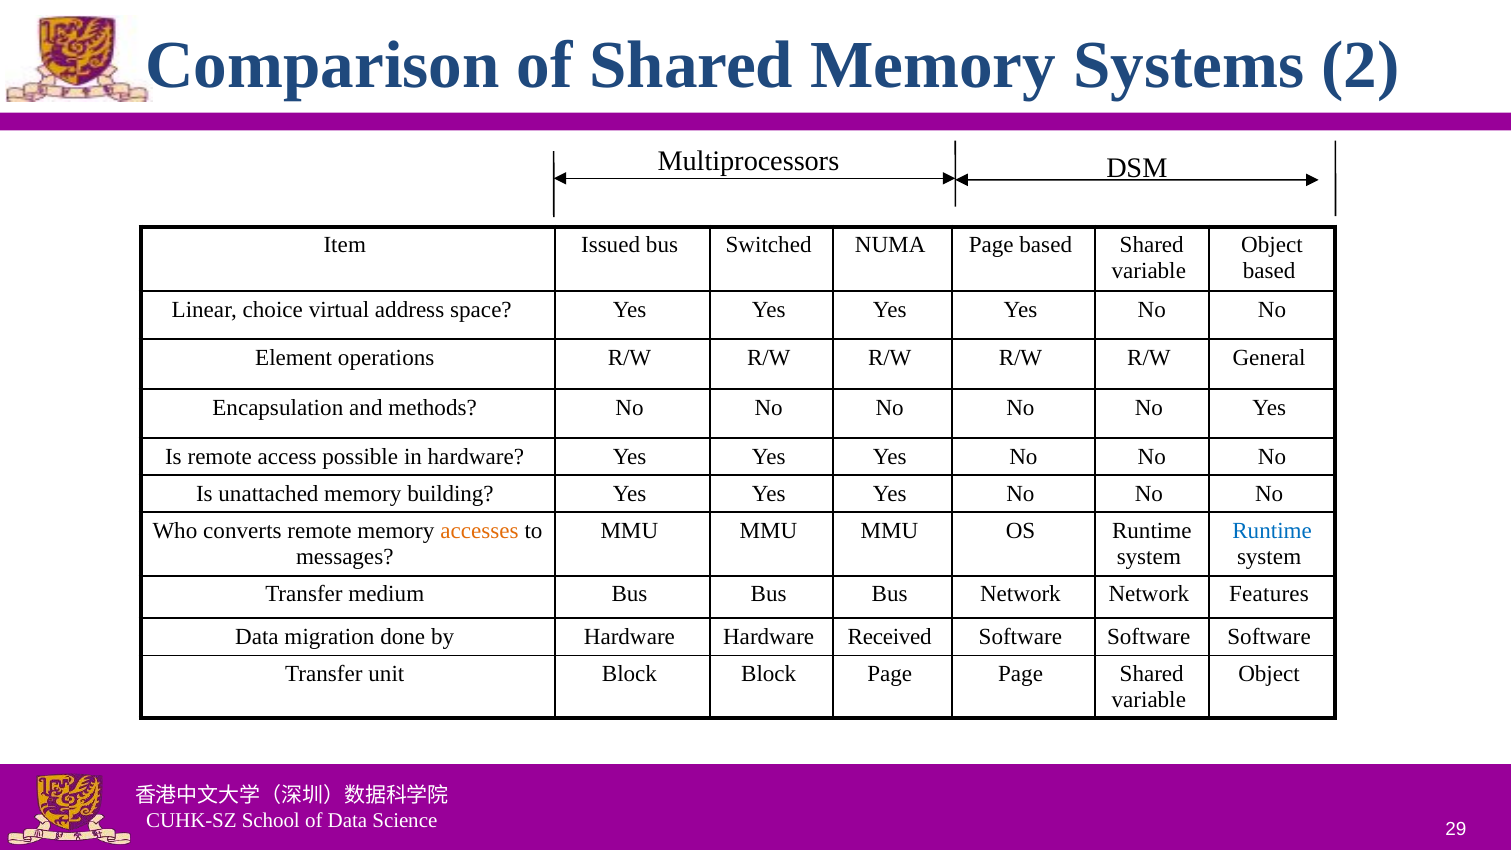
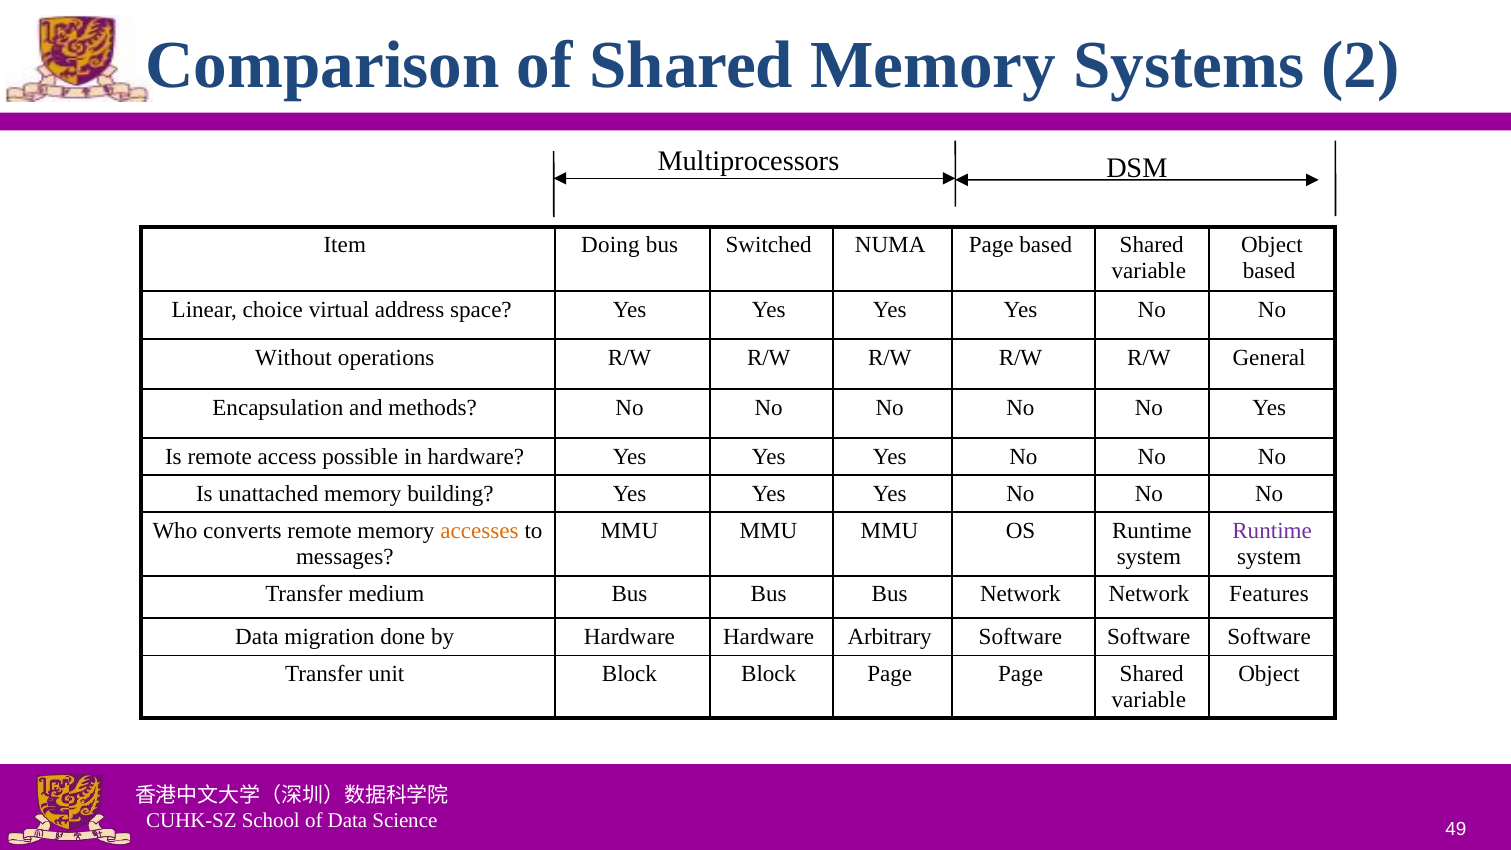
Issued: Issued -> Doing (610, 245)
Element: Element -> Without (294, 357)
Runtime colour: blue -> purple (1272, 531)
Received: Received -> Arbitrary (890, 637)
29: 29 -> 49 (1456, 829)
